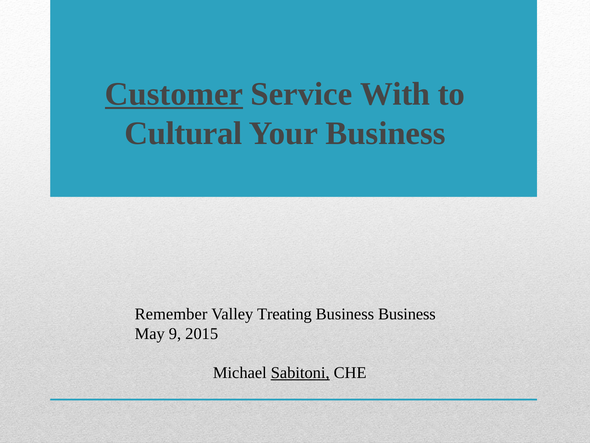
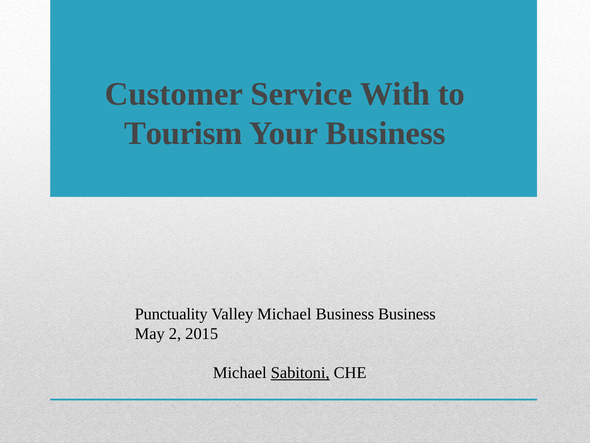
Customer underline: present -> none (174, 94)
Cultural: Cultural -> Tourism (183, 133)
Remember: Remember -> Punctuality (171, 314)
Valley Treating: Treating -> Michael (284, 314)
9: 9 -> 2 (175, 333)
